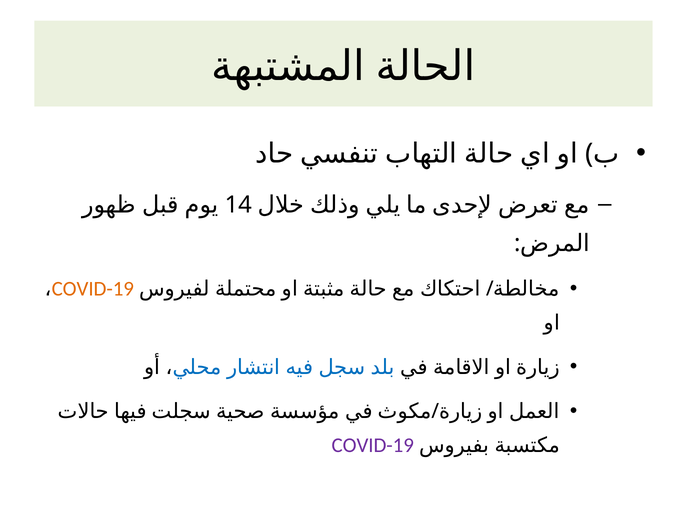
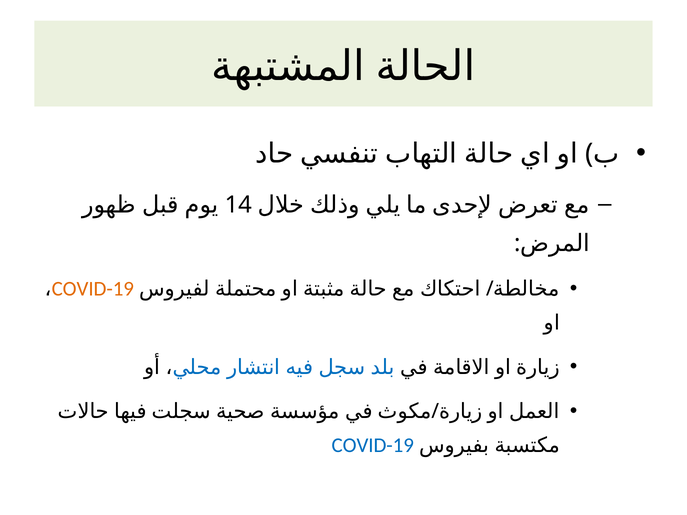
COVID-19 colour: purple -> blue (373, 446)
